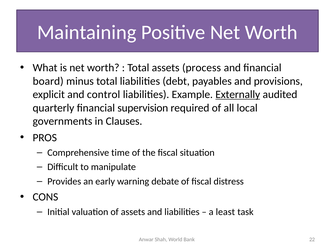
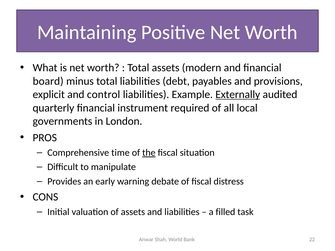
process: process -> modern (202, 68)
supervision: supervision -> instrument (143, 108)
Clauses: Clauses -> London (124, 121)
the underline: none -> present (149, 153)
least: least -> filled (225, 212)
